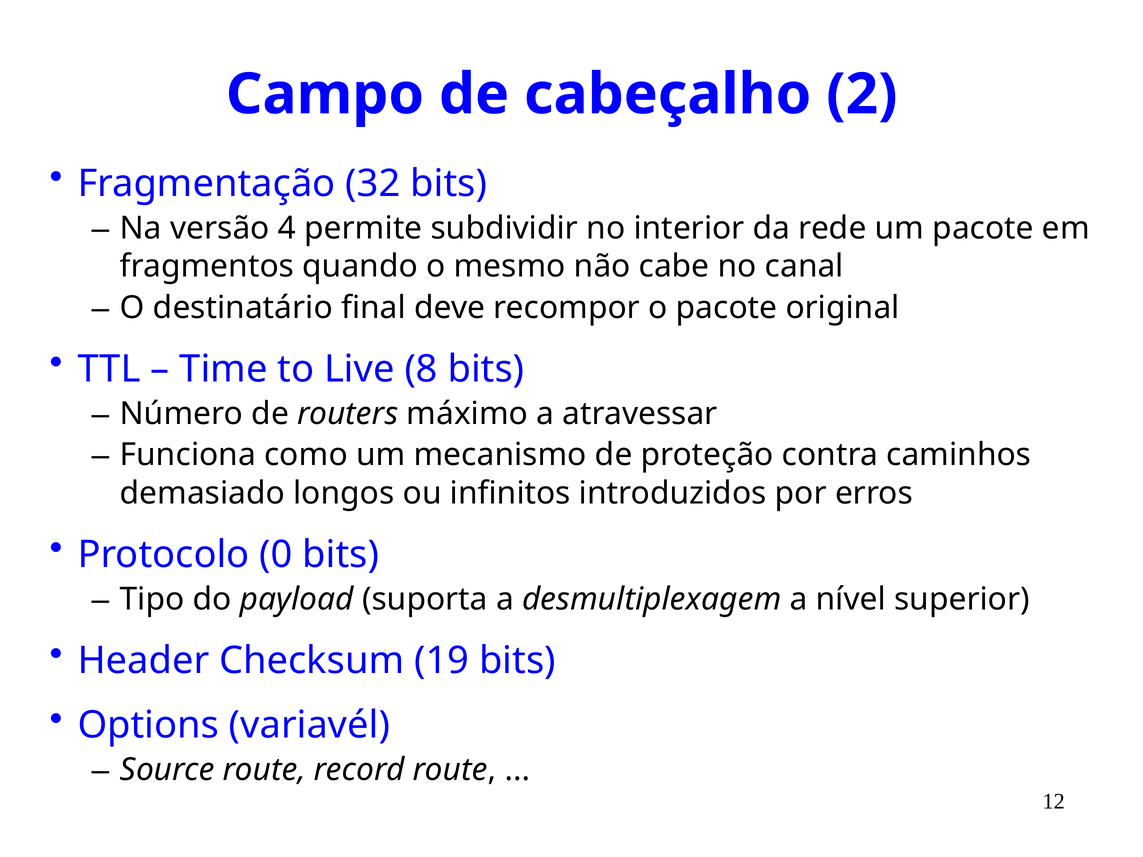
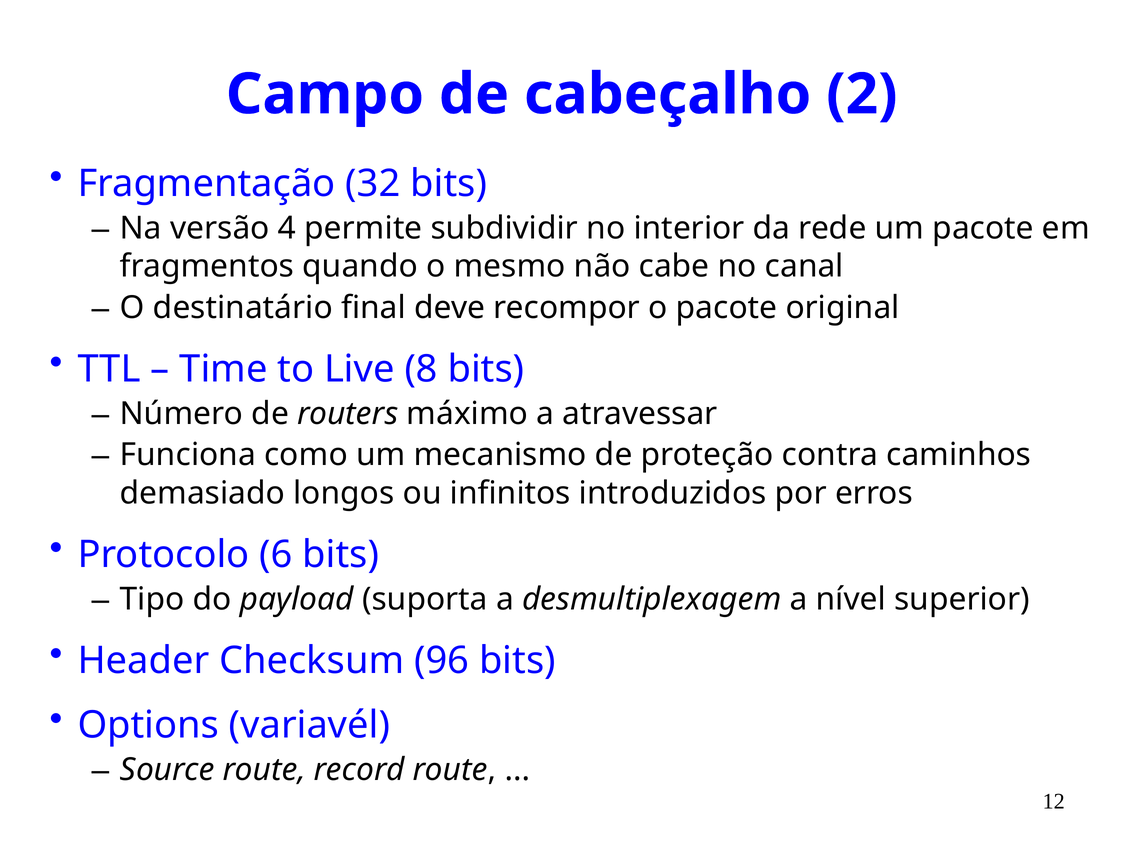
0: 0 -> 6 (276, 555)
19: 19 -> 96 (442, 661)
